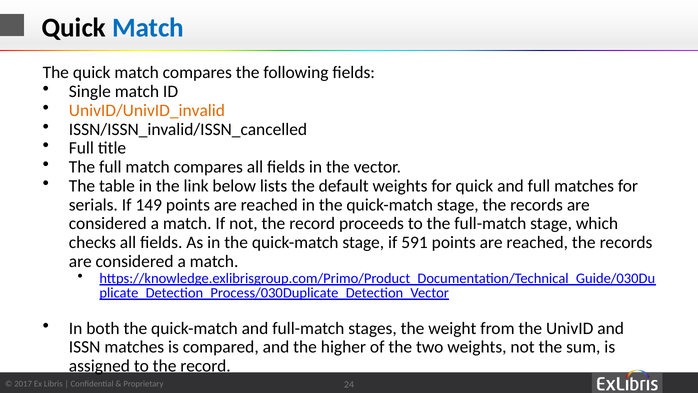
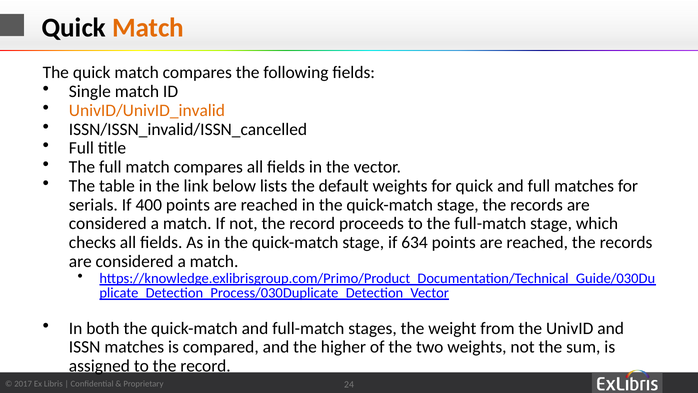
Match colour: blue -> orange (148, 28)
149: 149 -> 400 (149, 205)
591: 591 -> 634 (415, 242)
